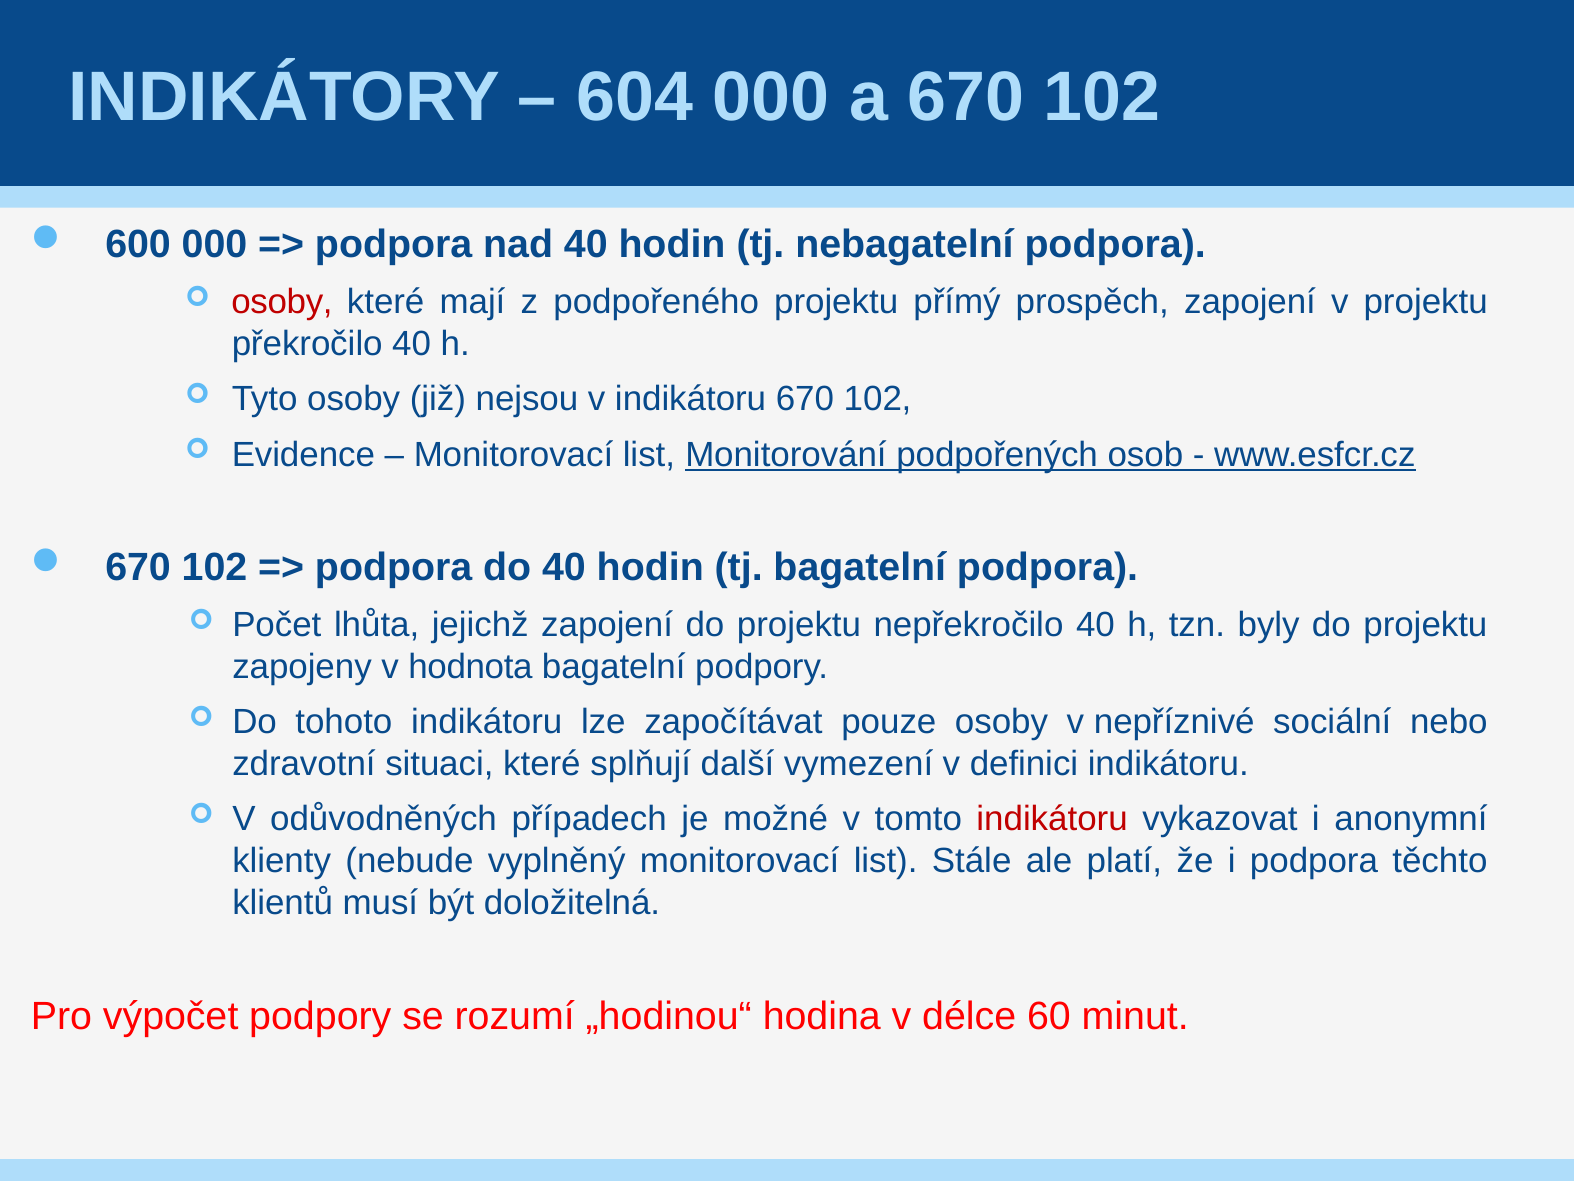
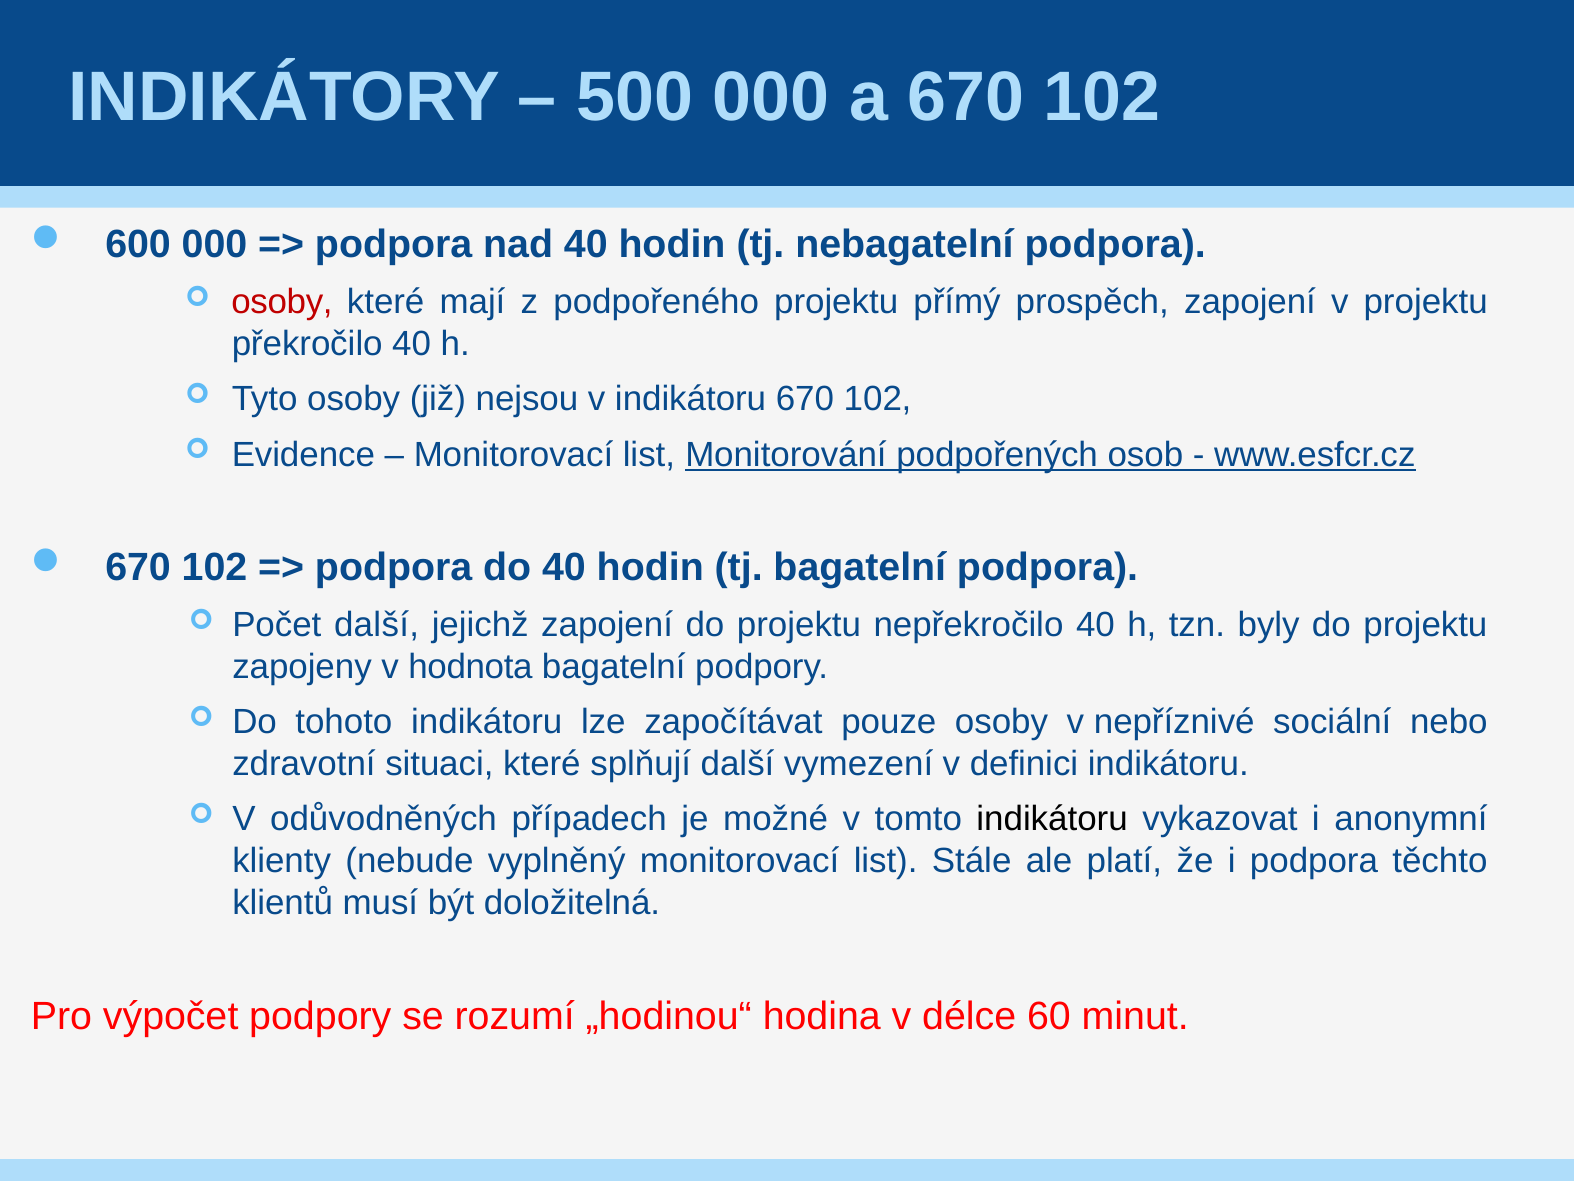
604: 604 -> 500 (635, 98)
Počet lhůta: lhůta -> další (376, 625)
indikátoru colour: red -> black (1052, 819)
